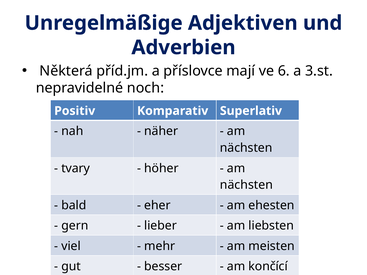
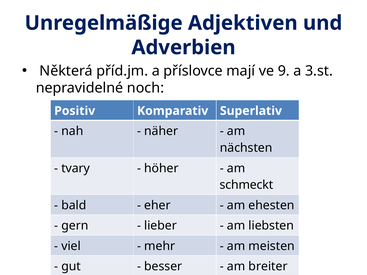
6: 6 -> 9 (284, 71)
nächsten: nächsten -> schmeckt (247, 185)
končící: končící -> breiter (268, 267)
